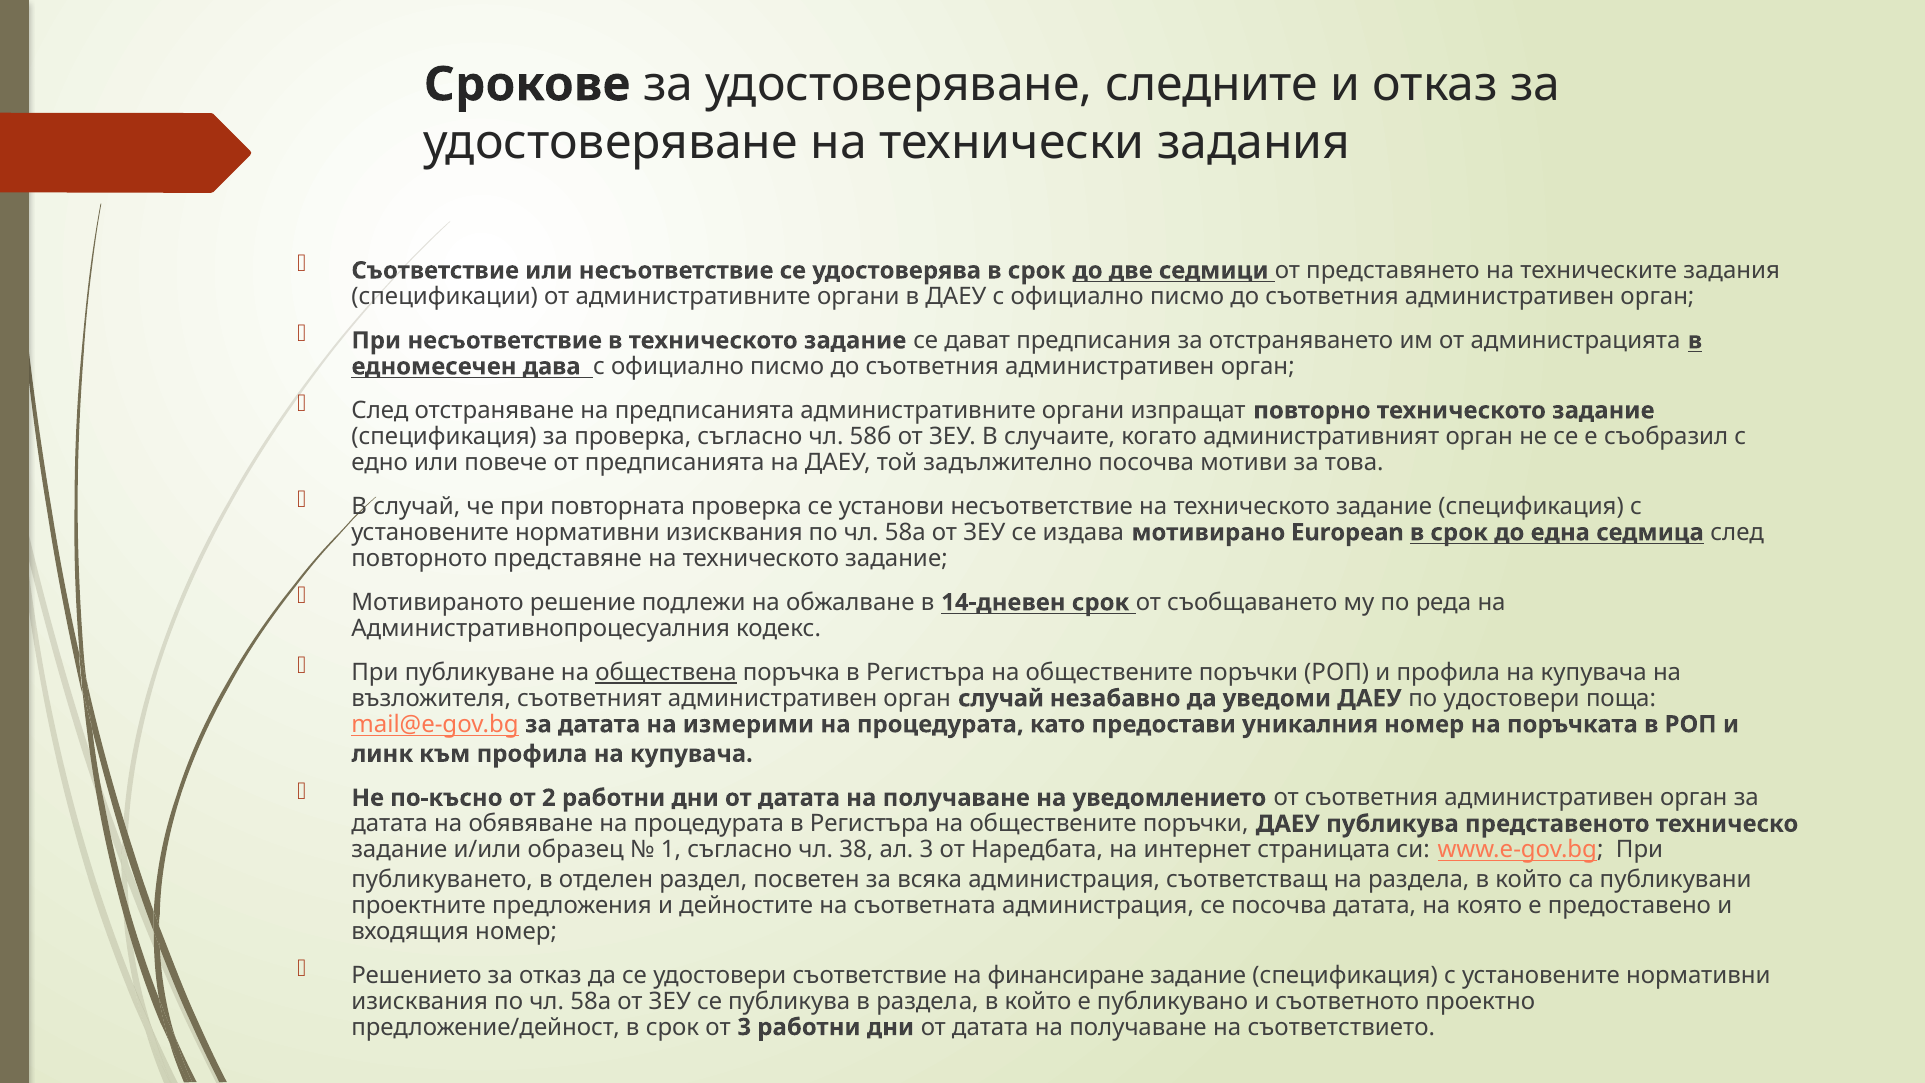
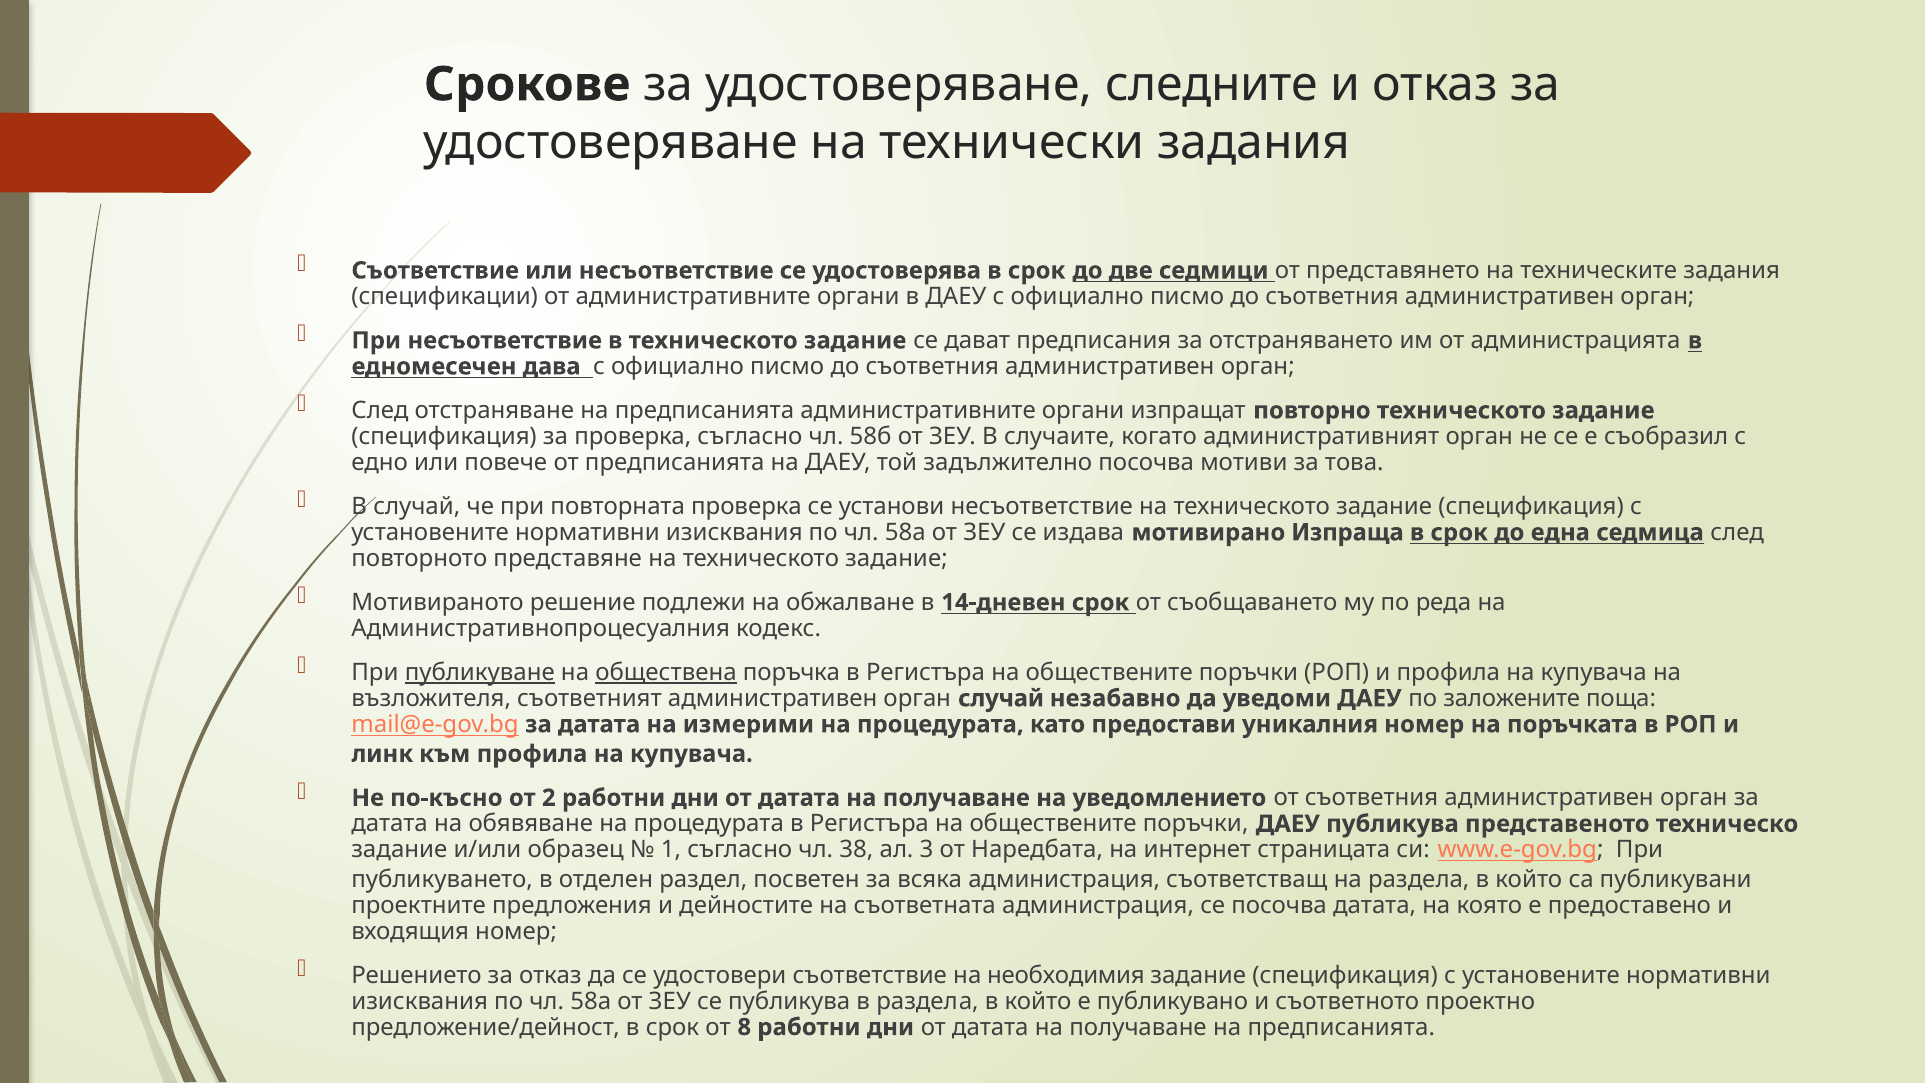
European: European -> Изпраща (1347, 532)
публикуване underline: none -> present (480, 672)
по удостовери: удостовери -> заложените (1512, 698)
финансиране: финансиране -> необходимия (1066, 975)
от 3: 3 -> 8 (744, 1027)
получаване на съответствието: съответствието -> предписанията (1341, 1027)
